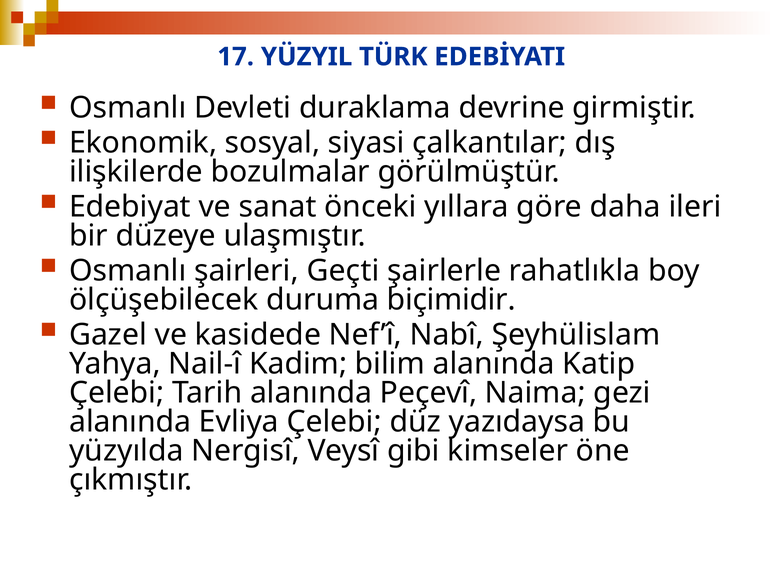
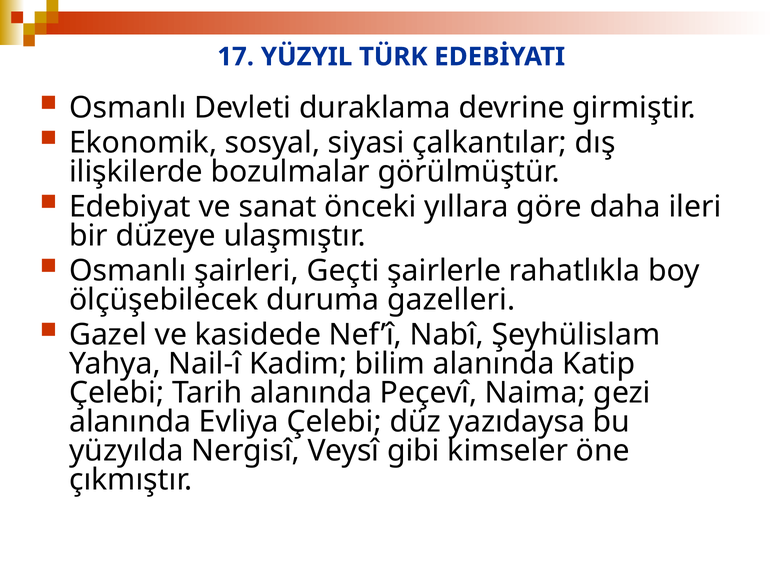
biçimidir: biçimidir -> gazelleri (451, 300)
